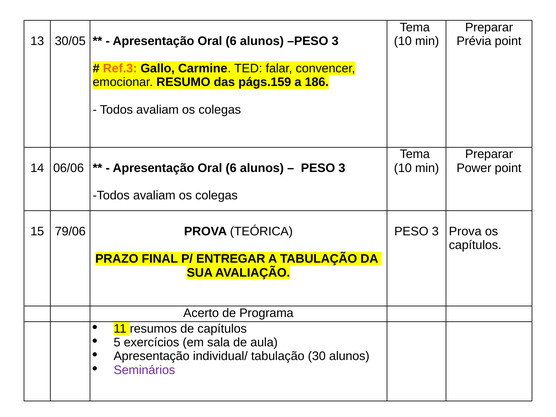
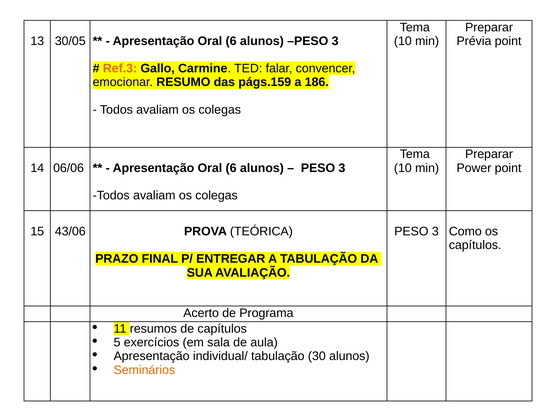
79/06: 79/06 -> 43/06 (70, 231)
3 Prova: Prova -> Como (465, 231)
Seminários colour: purple -> orange (144, 370)
